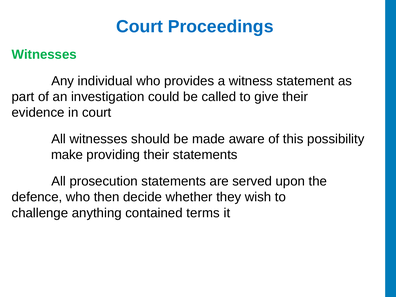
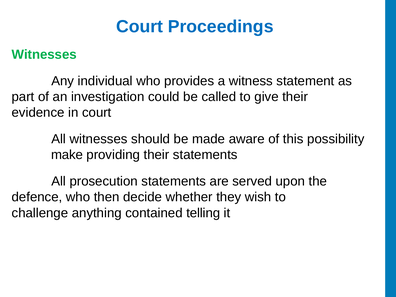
terms: terms -> telling (203, 213)
